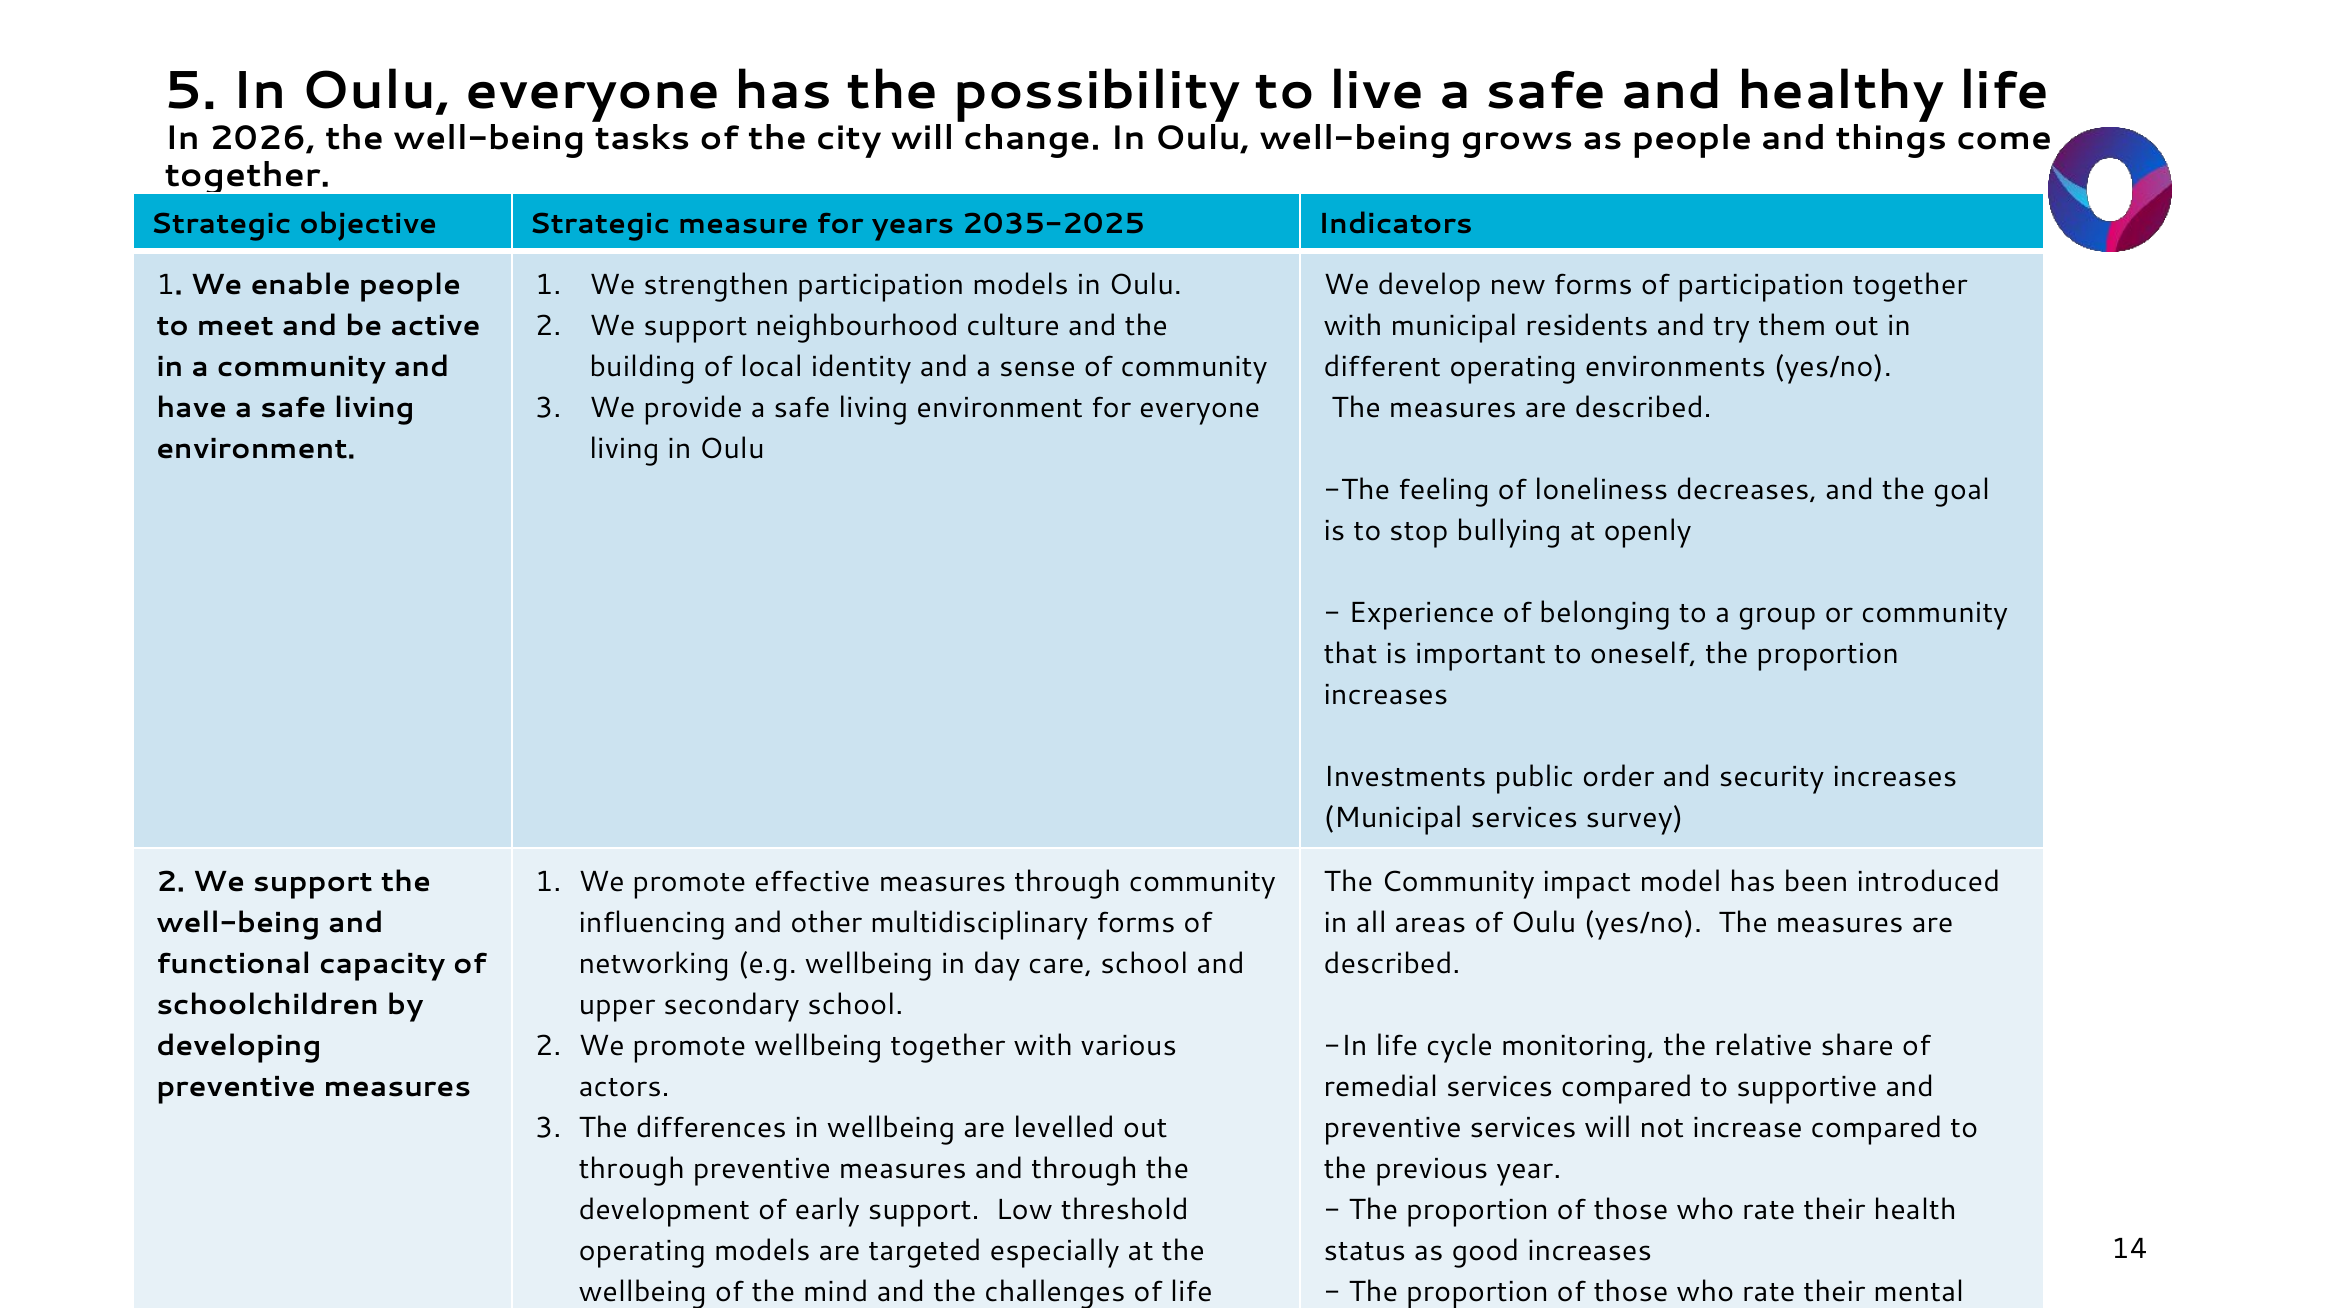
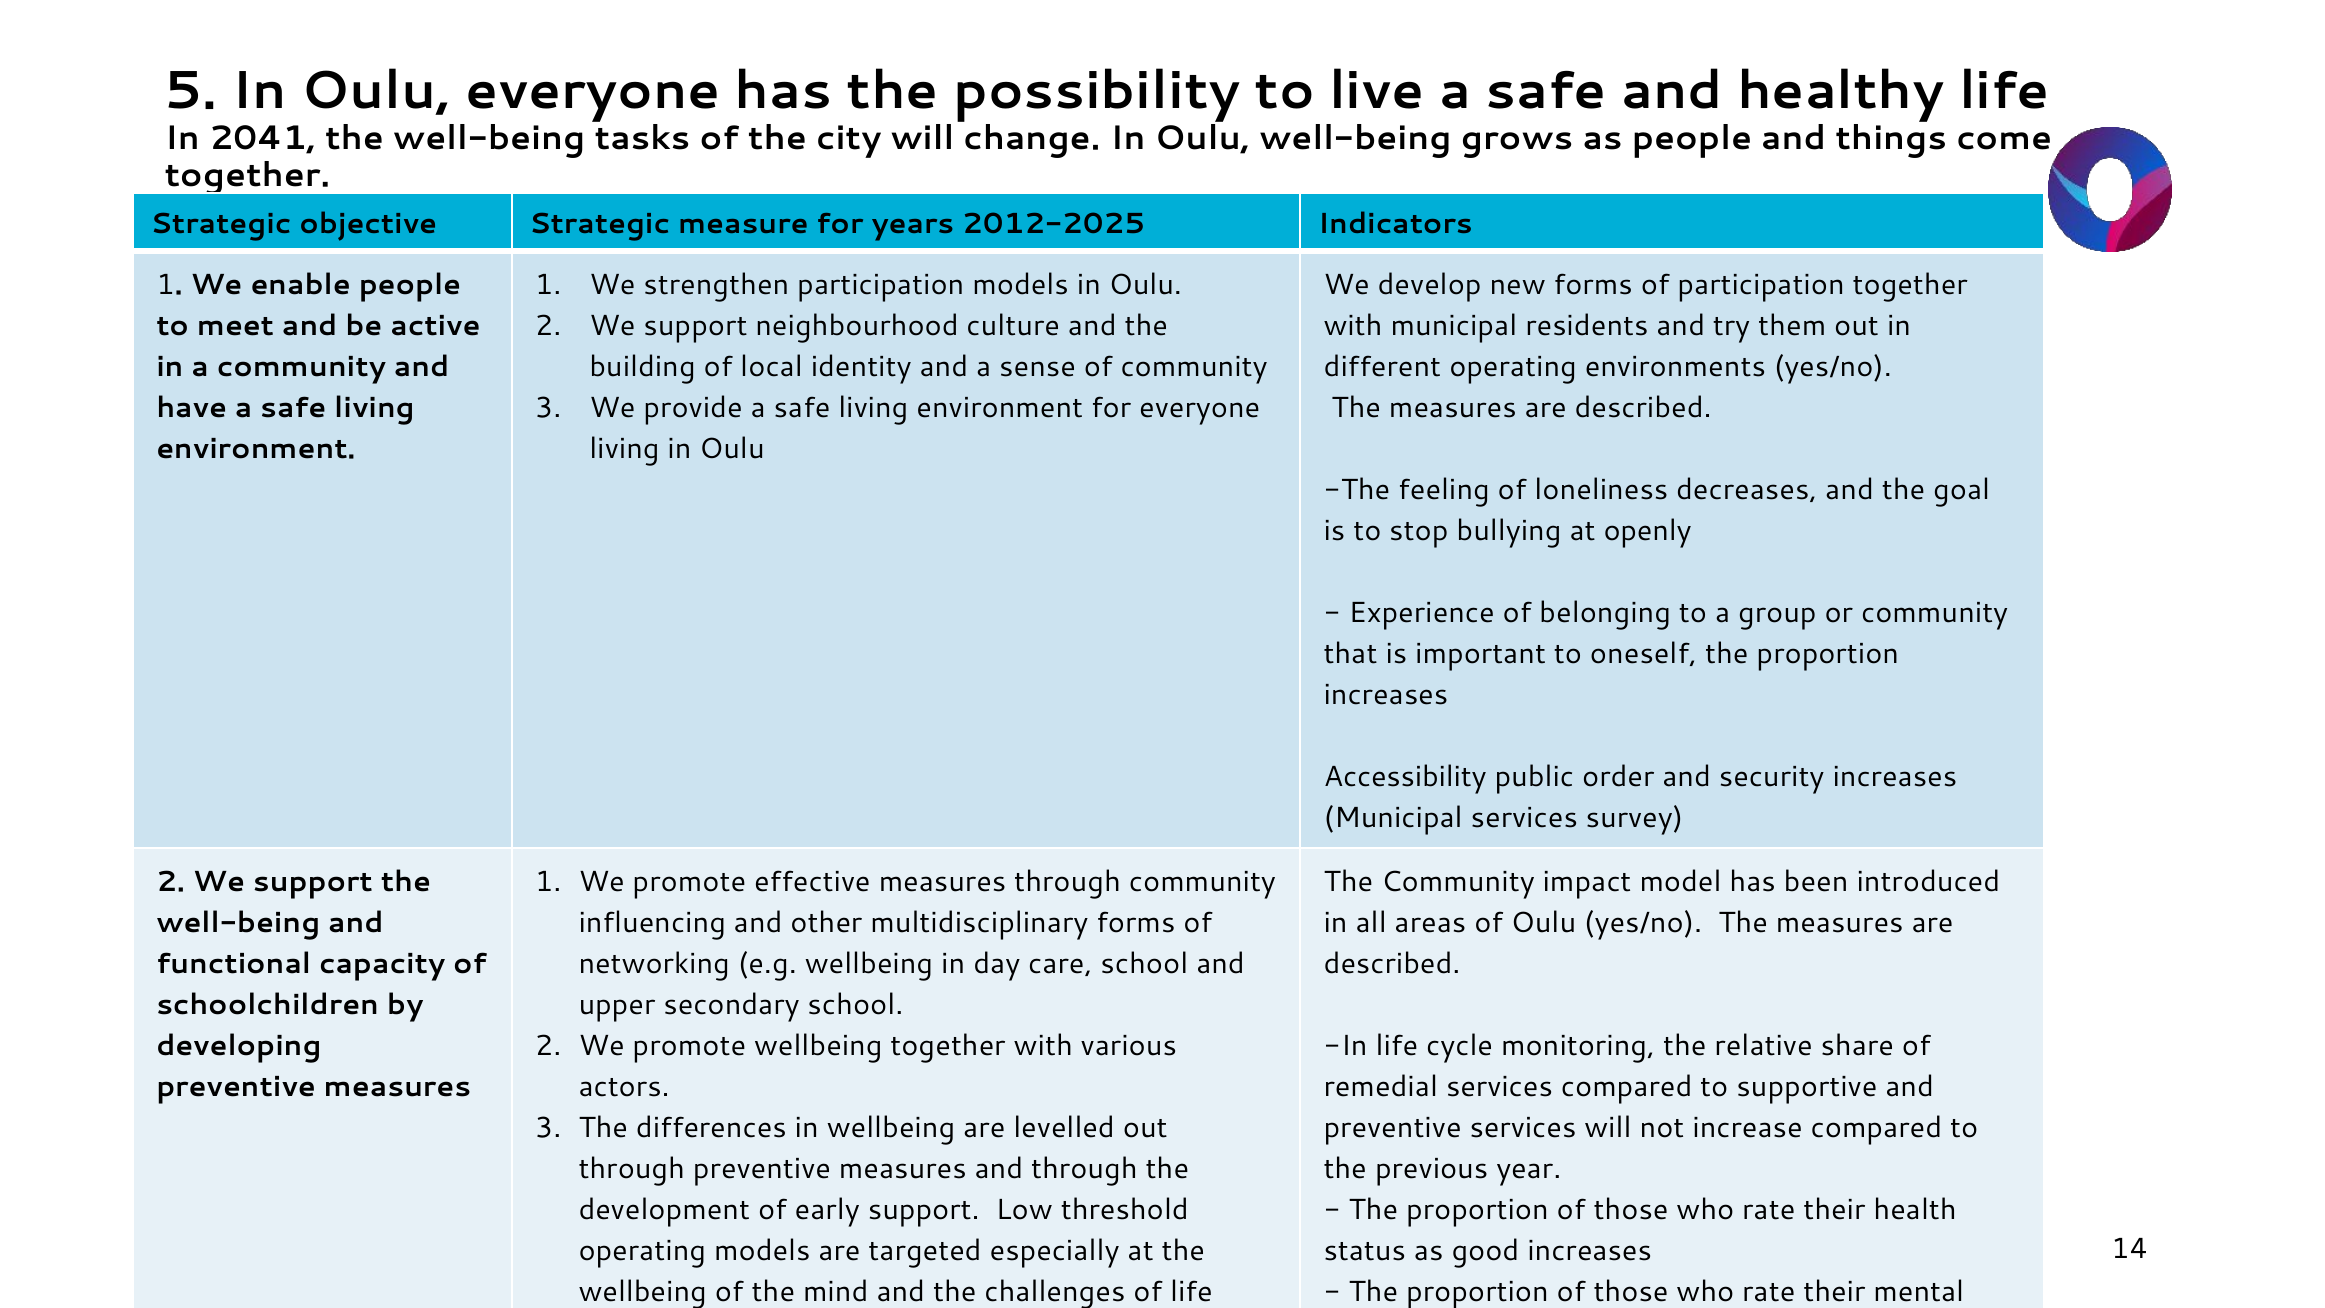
2026: 2026 -> 2041 (263, 138)
2035-2025: 2035-2025 -> 2012-2025 (1054, 223)
Investments: Investments -> Accessibility (1405, 777)
